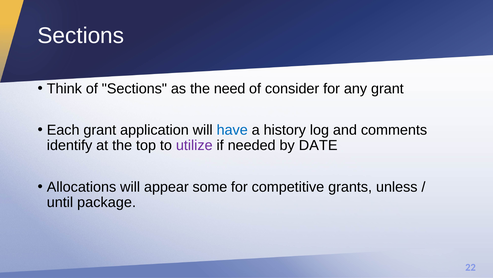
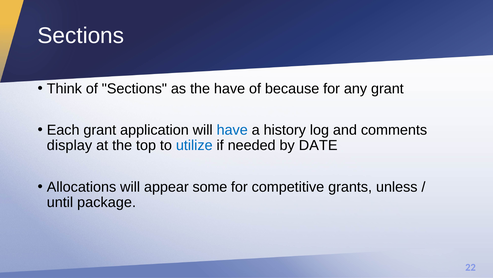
the need: need -> have (230, 88)
consider: consider -> because (292, 88)
identify: identify -> display (69, 145)
utilize colour: purple -> blue (194, 145)
